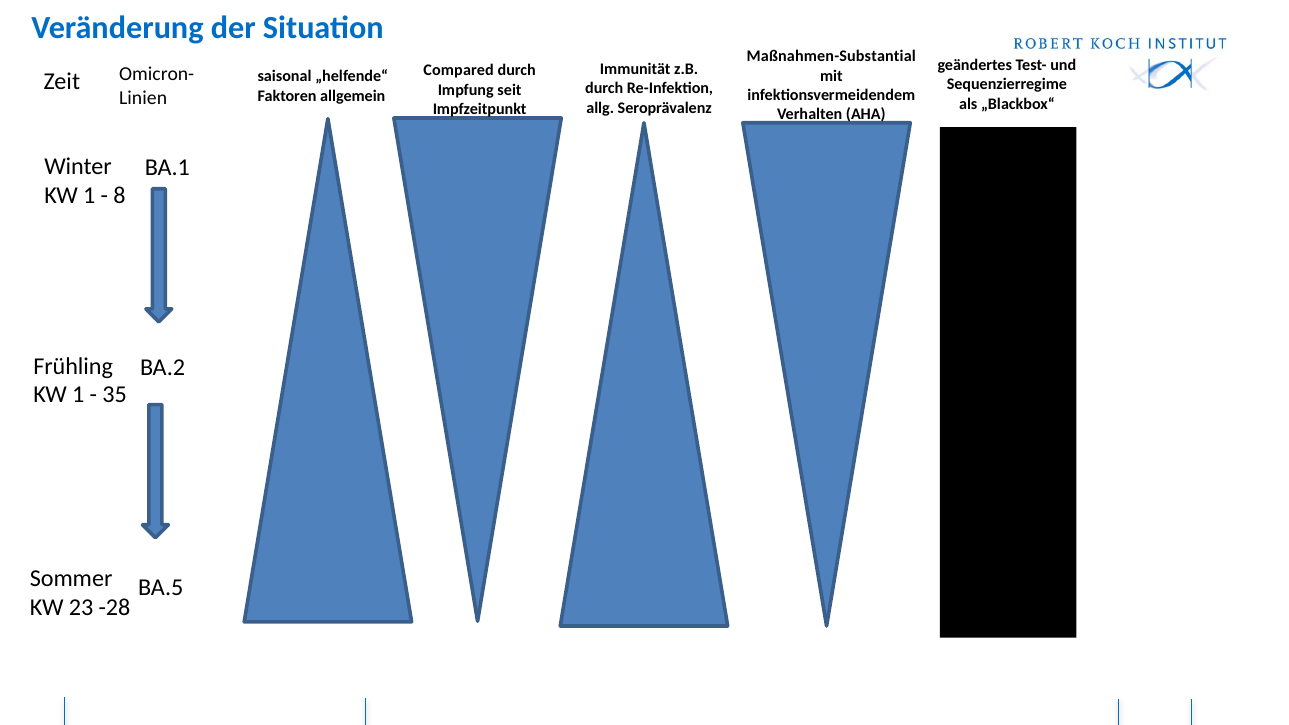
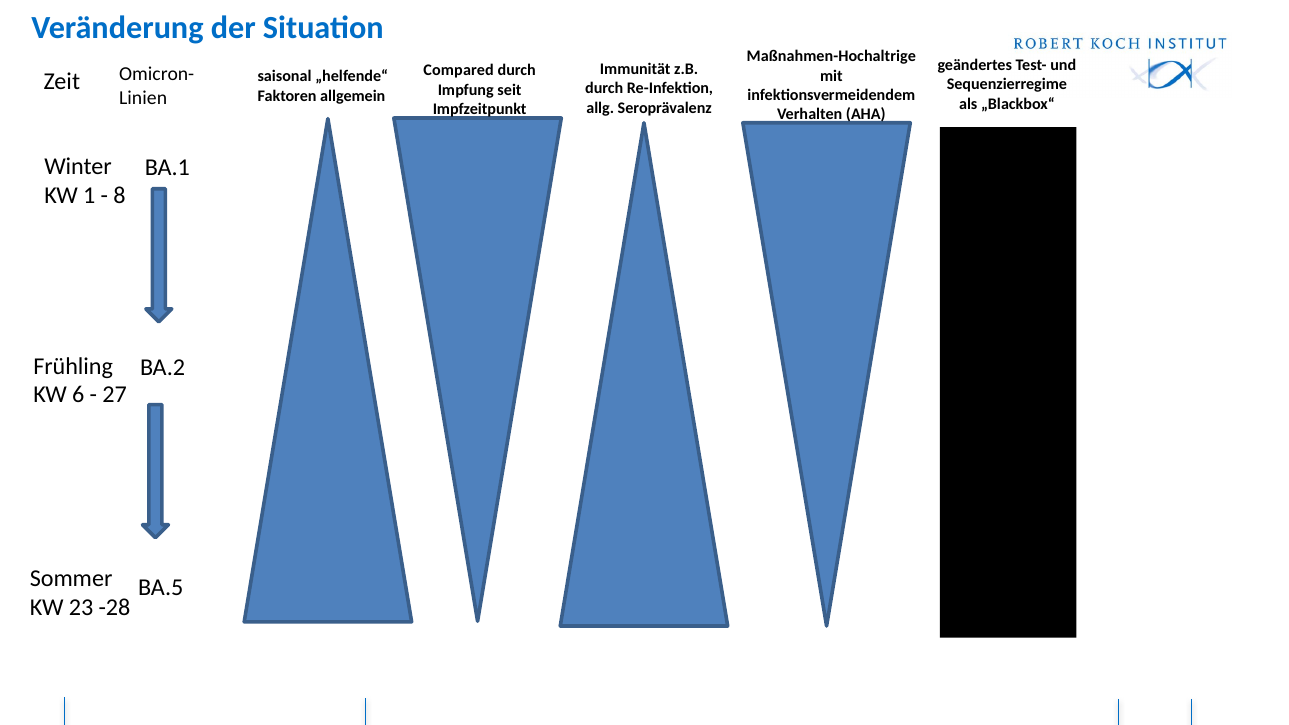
Maßnahmen-Substantial: Maßnahmen-Substantial -> Maßnahmen-Hochaltrige (831, 56)
1: 1 -> 6 (78, 395)
35: 35 -> 27 (115, 395)
